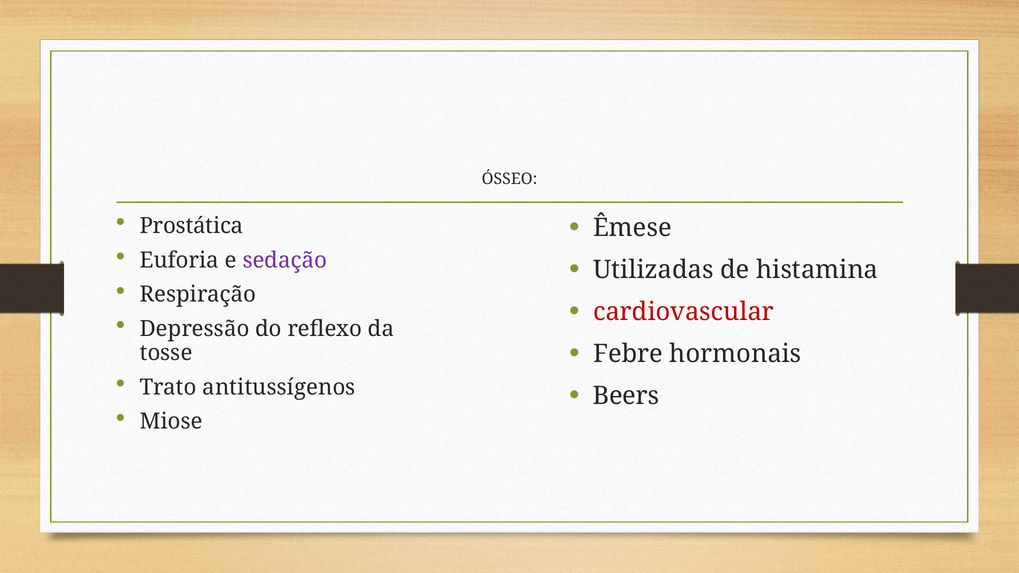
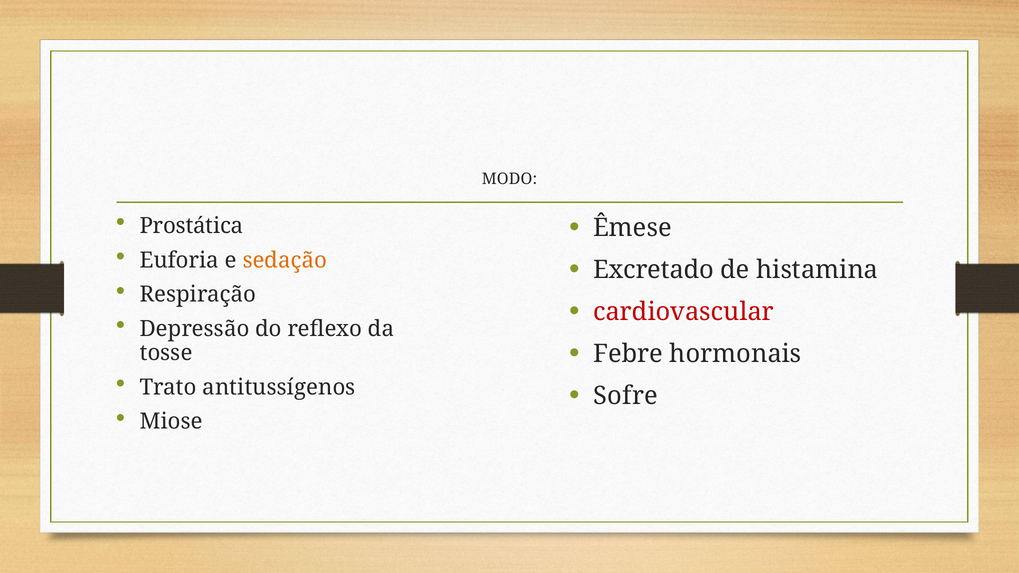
ÓSSEO: ÓSSEO -> MODO (509, 179)
sedação colour: purple -> orange (285, 260)
Utilizadas: Utilizadas -> Excretado (653, 270)
Beers: Beers -> Sofre (626, 396)
